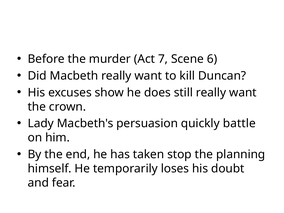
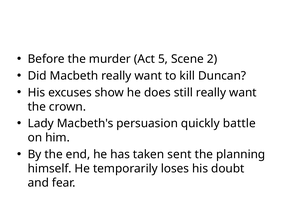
7: 7 -> 5 (163, 59)
6: 6 -> 2 (212, 59)
stop: stop -> sent (179, 154)
